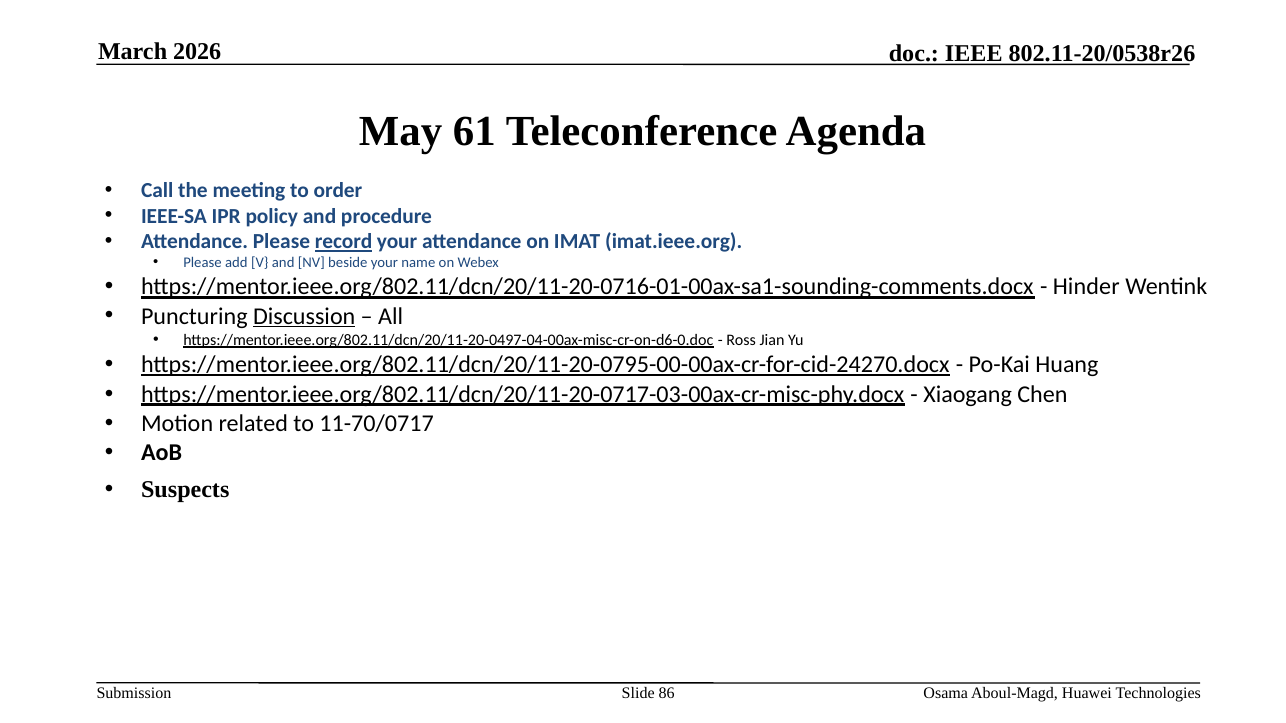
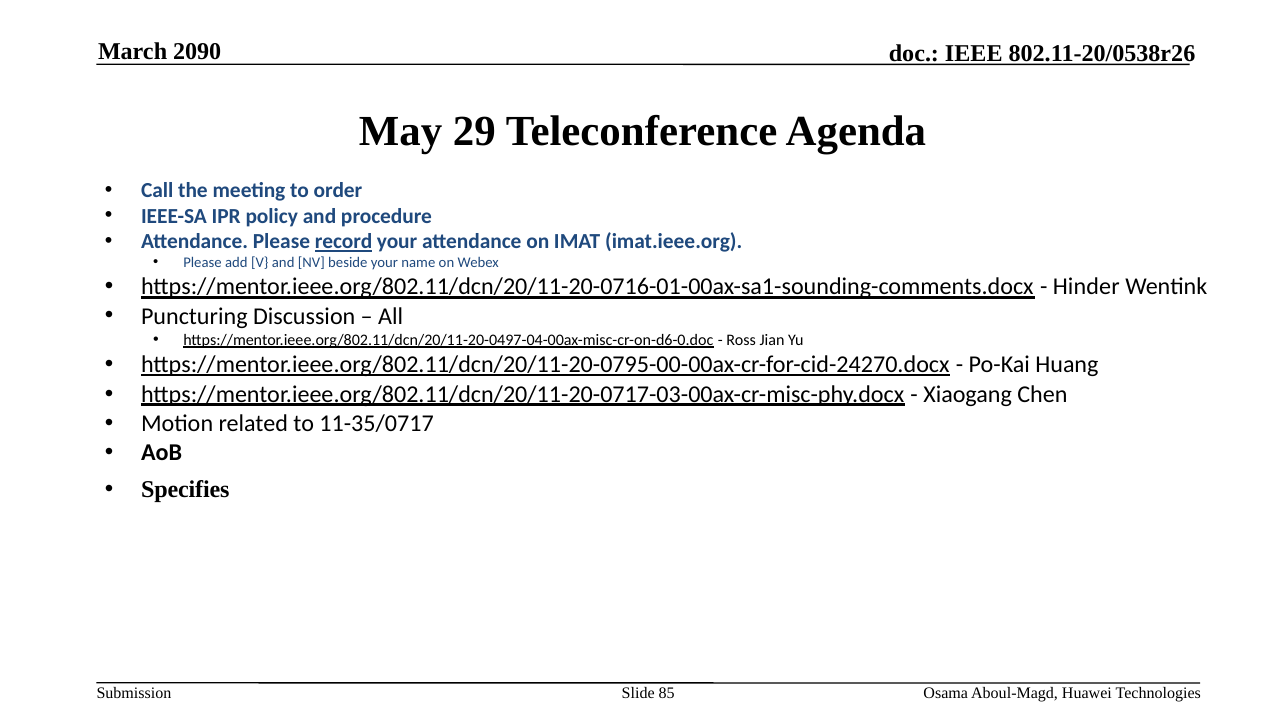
2026: 2026 -> 2090 (197, 51)
61: 61 -> 29 (474, 131)
Discussion underline: present -> none (304, 316)
11-70/0717: 11-70/0717 -> 11-35/0717 (377, 424)
Suspects: Suspects -> Specifies (185, 490)
86: 86 -> 85 (667, 694)
